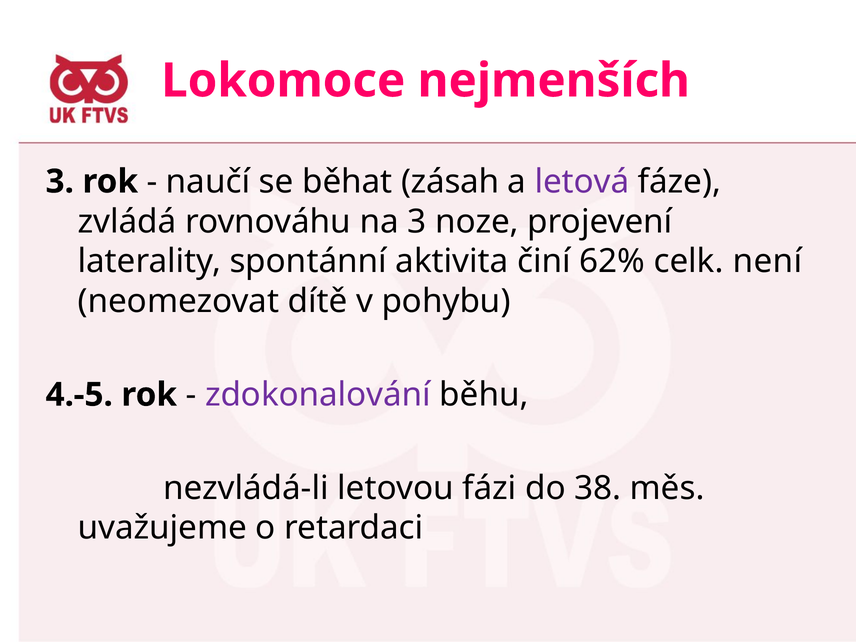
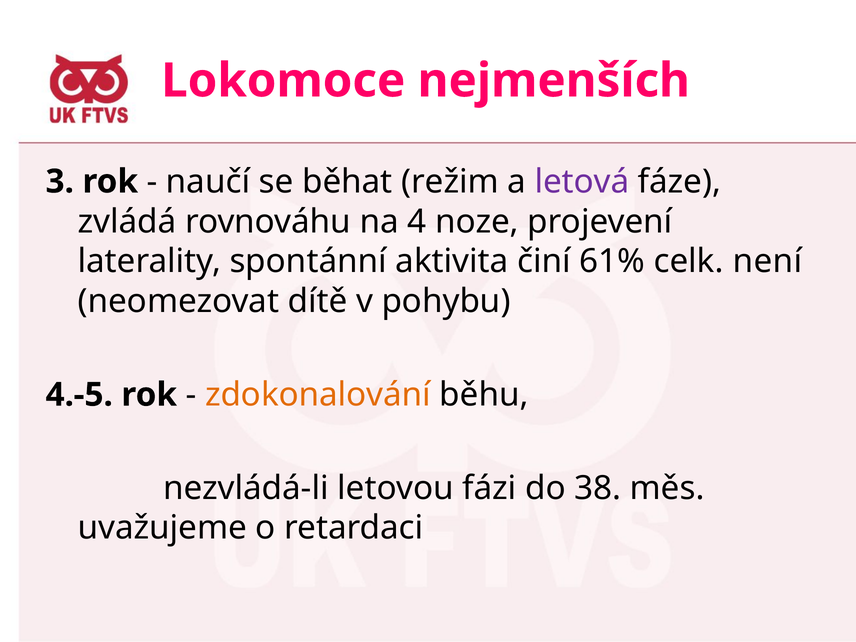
zásah: zásah -> režim (450, 182)
na 3: 3 -> 4 (417, 222)
62%: 62% -> 61% (612, 261)
zdokonalování colour: purple -> orange (318, 395)
